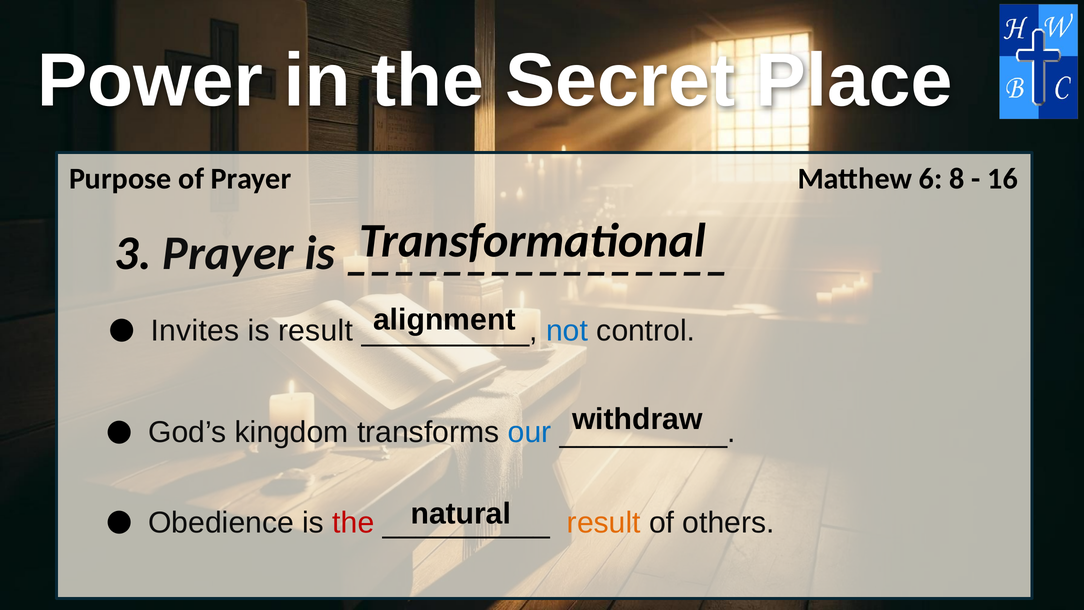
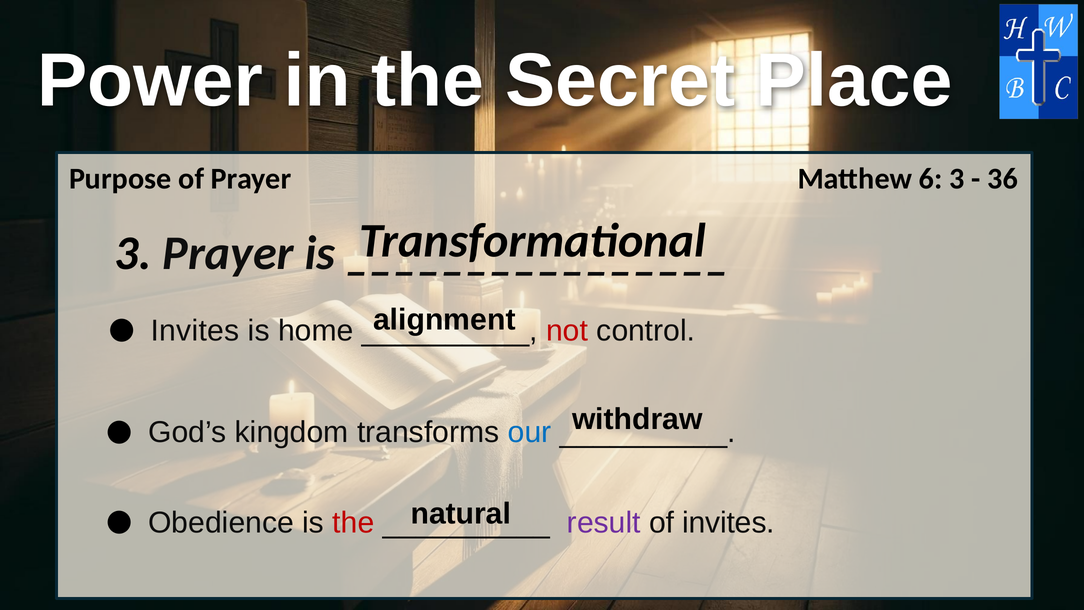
6 8: 8 -> 3 (957, 179)
16: 16 -> 36 (1003, 179)
is result: result -> home (316, 331)
not colour: blue -> red (567, 331)
result colour: orange -> purple (604, 523)
of others: others -> invites (729, 523)
